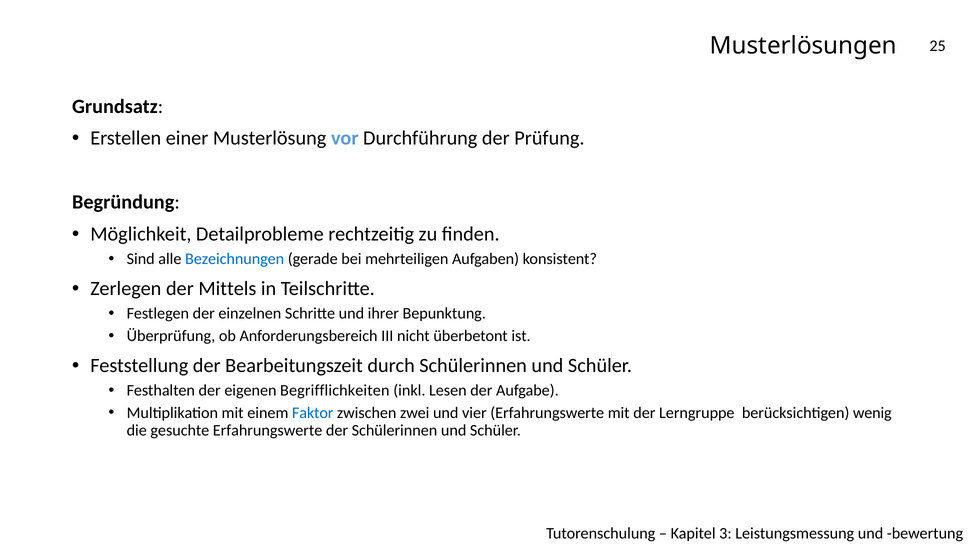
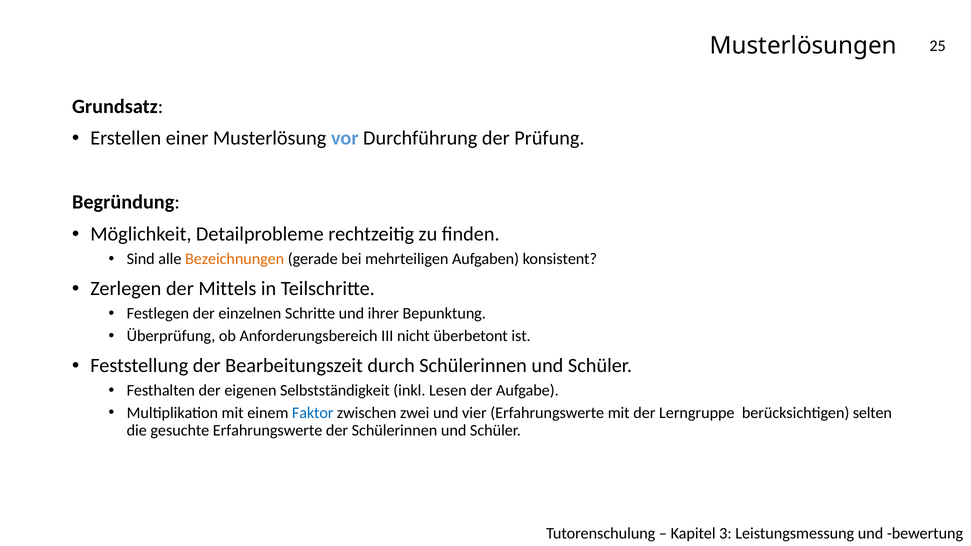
Bezeichnungen colour: blue -> orange (235, 259)
Begrifflichkeiten: Begrifflichkeiten -> Selbstständigkeit (335, 390)
wenig: wenig -> selten (872, 413)
